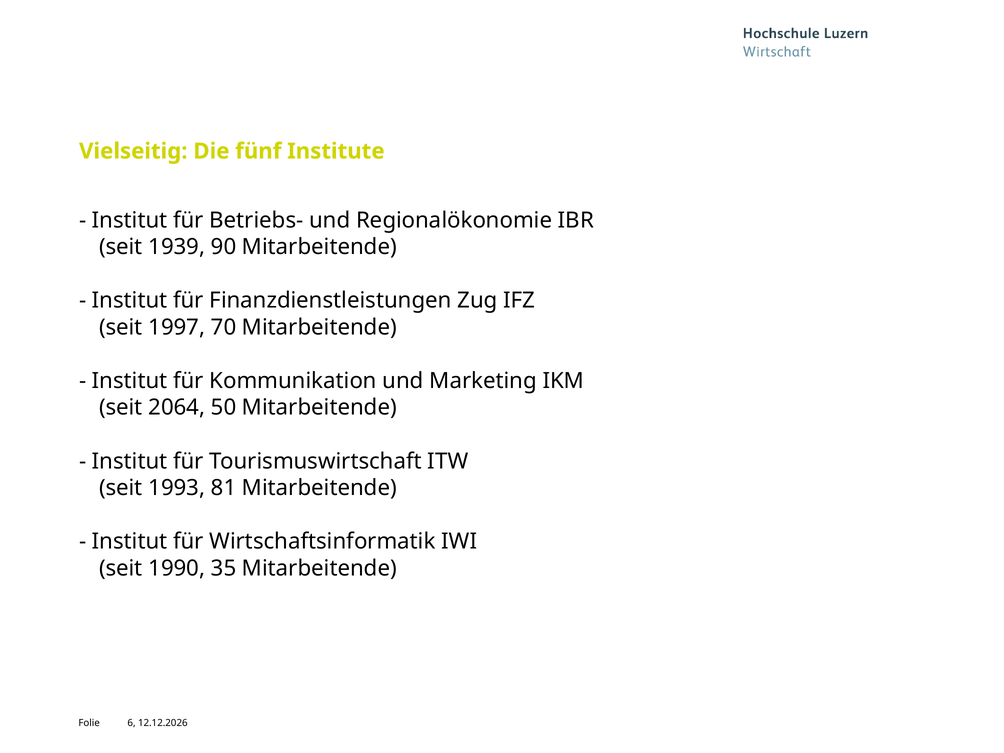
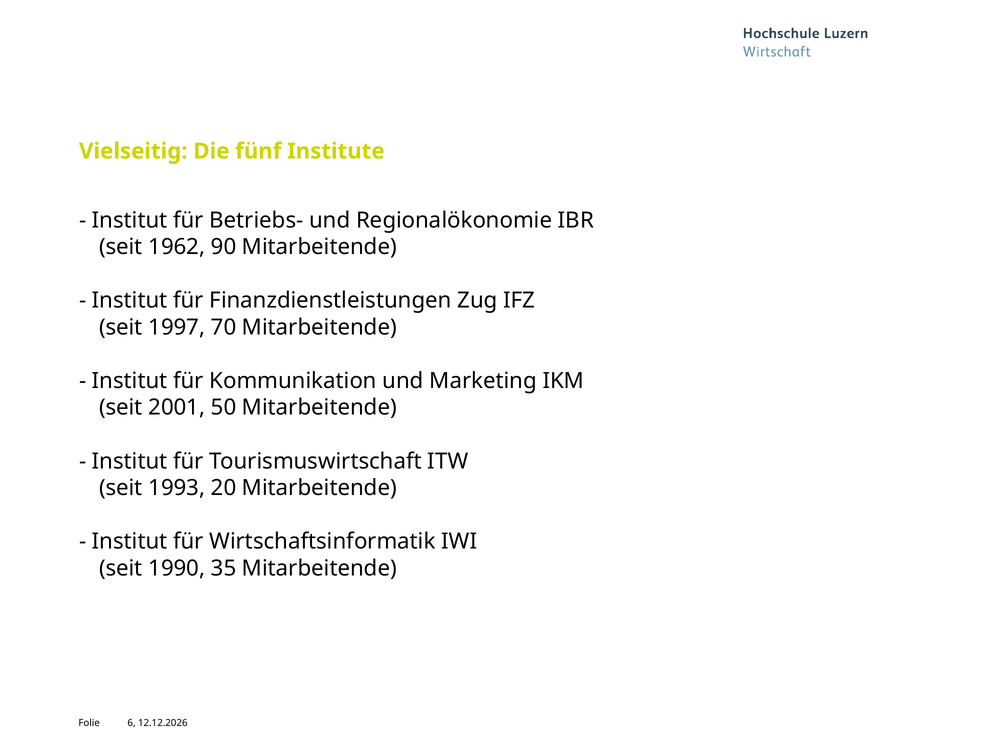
1939: 1939 -> 1962 (177, 247)
2064: 2064 -> 2001 (177, 408)
81: 81 -> 20 (224, 488)
